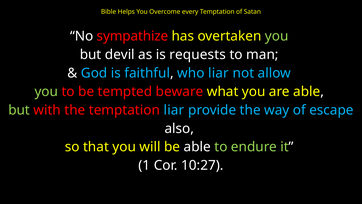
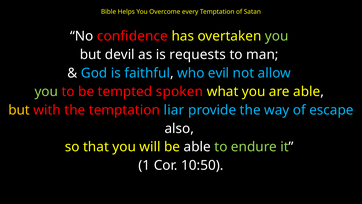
sympathize: sympathize -> confidence (132, 36)
who liar: liar -> evil (219, 73)
beware: beware -> spoken (179, 91)
but colour: light green -> yellow (19, 110)
10:27: 10:27 -> 10:50 (202, 165)
